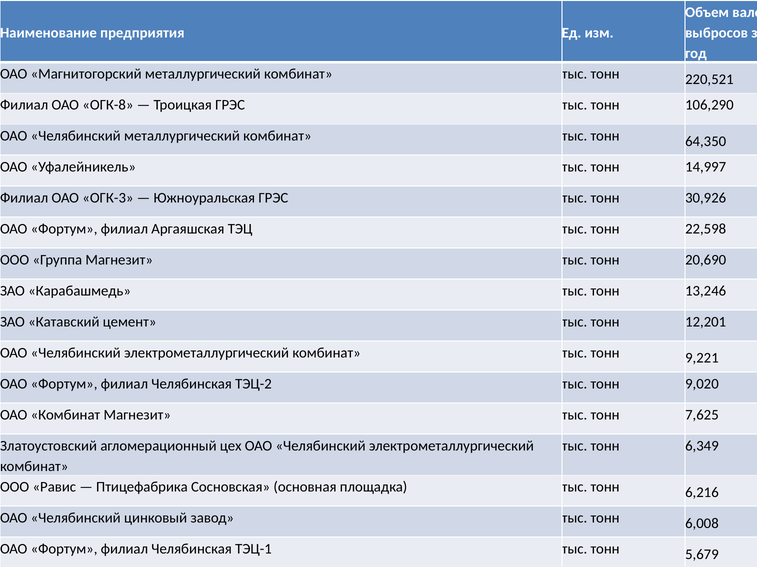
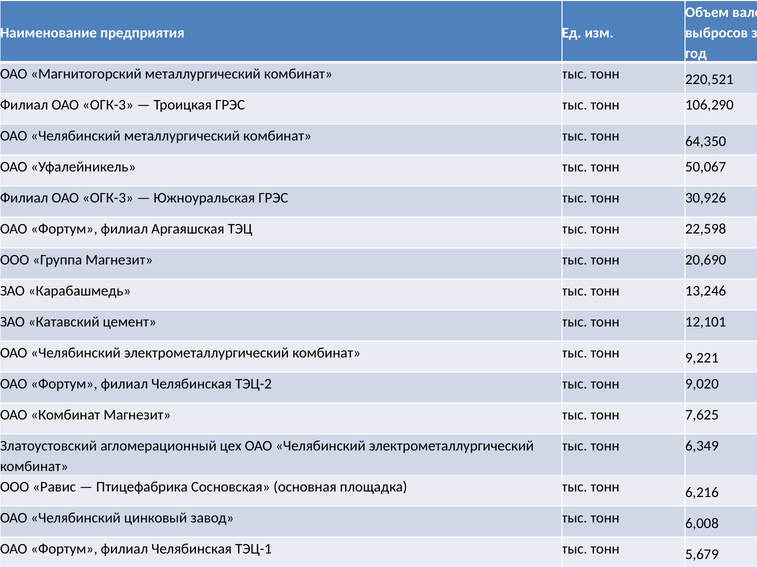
ОГК-8: ОГК-8 -> ОГК-3 (108, 105)
14,997: 14,997 -> 50,067 (706, 167)
12,201: 12,201 -> 12,101 (706, 322)
